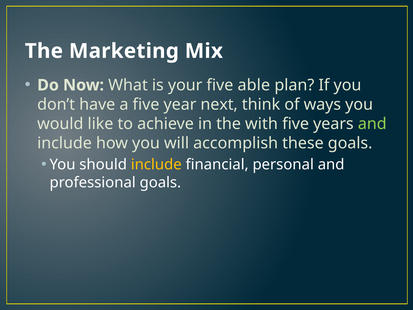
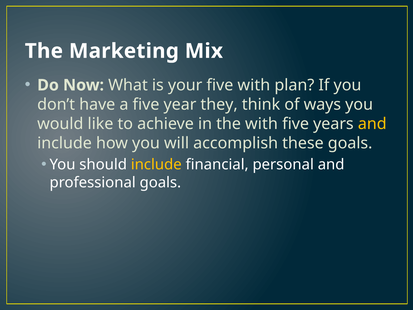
five able: able -> with (254, 85)
next: next -> they (219, 104)
and colour: light green -> yellow (372, 124)
